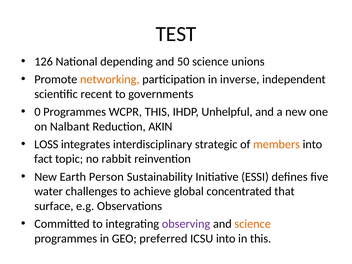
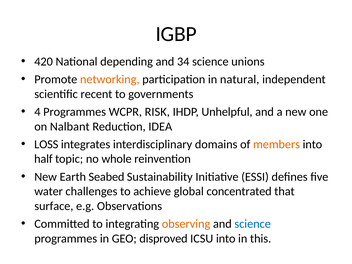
TEST: TEST -> IGBP (176, 34)
126: 126 -> 420 (44, 62)
50: 50 -> 34 (183, 62)
inverse: inverse -> natural (240, 79)
0: 0 -> 4 (37, 112)
WCPR THIS: THIS -> RISK (157, 112)
AKIN: AKIN -> IDEA (160, 126)
strategic: strategic -> domains (216, 144)
fact: fact -> half (43, 159)
rabbit: rabbit -> whole (117, 159)
Person: Person -> Seabed (106, 177)
observing colour: purple -> orange (186, 224)
science colour: orange -> blue (253, 224)
preferred: preferred -> disproved (164, 238)
